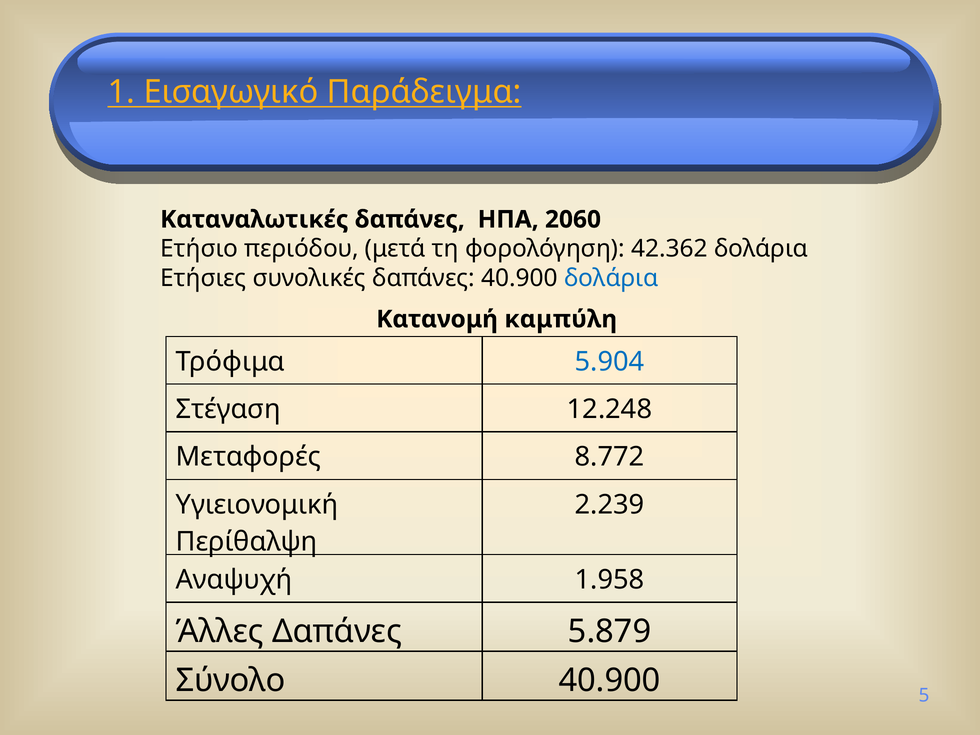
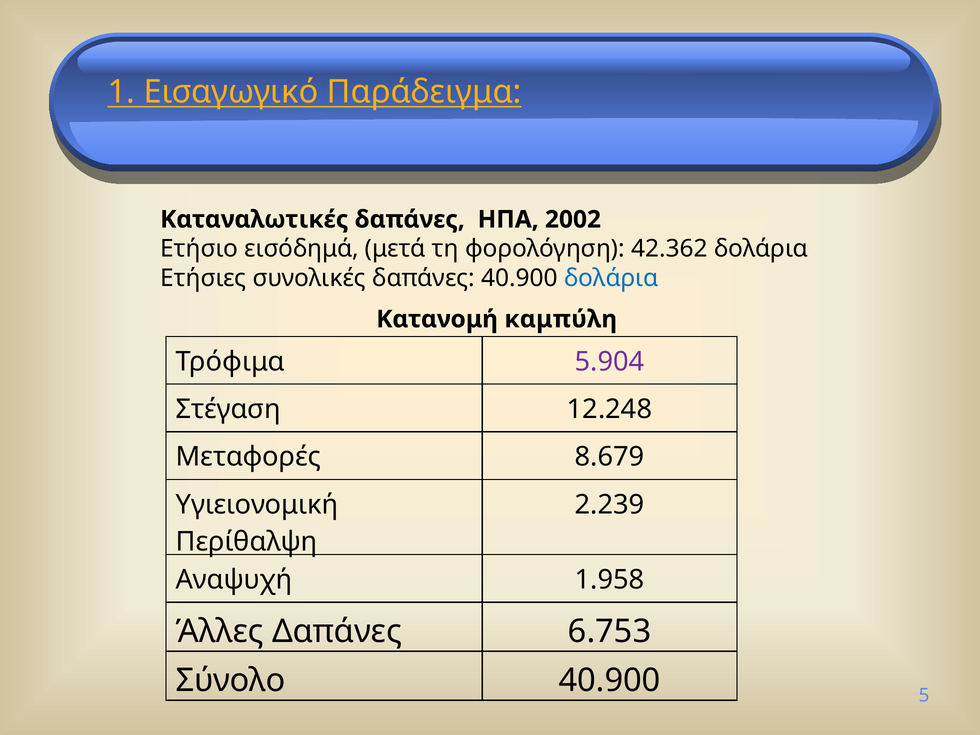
2060: 2060 -> 2002 (573, 220)
περιόδου: περιόδου -> εισόδημά (302, 249)
5.904 colour: blue -> purple (610, 362)
8.772: 8.772 -> 8.679 (610, 457)
5.879: 5.879 -> 6.753 (610, 631)
